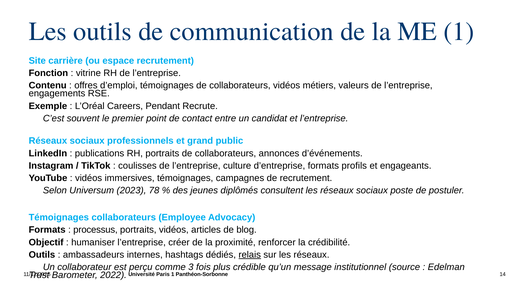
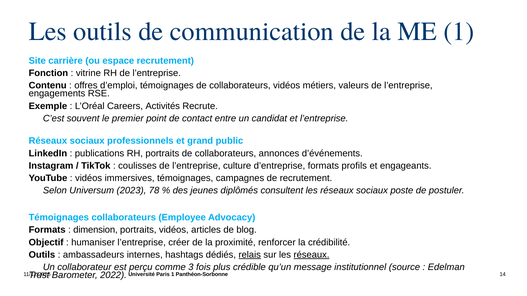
Pendant: Pendant -> Activités (163, 106)
processus: processus -> dimension (95, 230)
réseaux underline: none -> present (311, 255)
